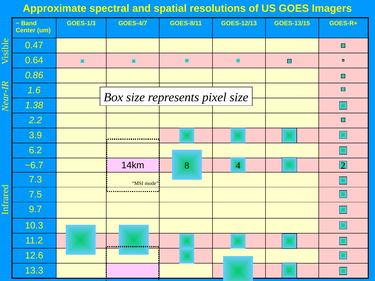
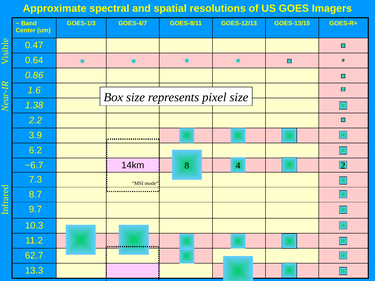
7.5: 7.5 -> 8.7 (35, 195)
12.6: 12.6 -> 62.7 (34, 256)
